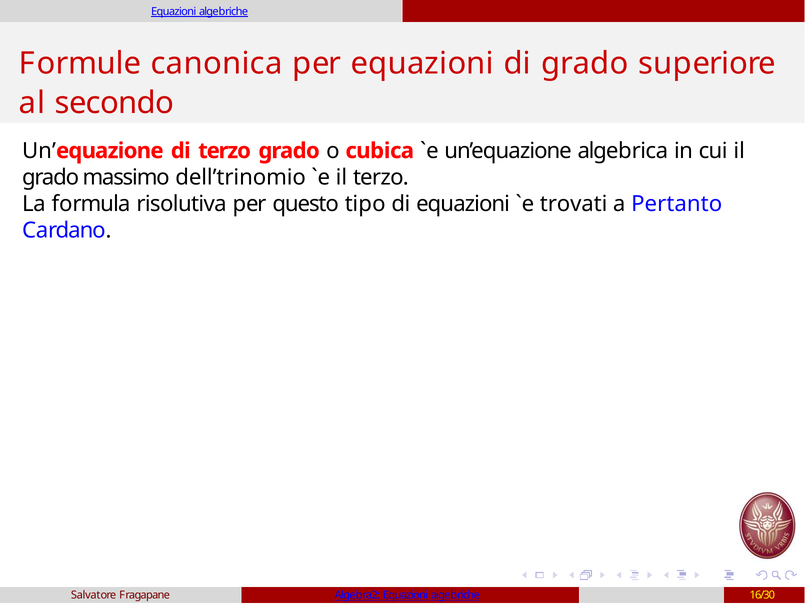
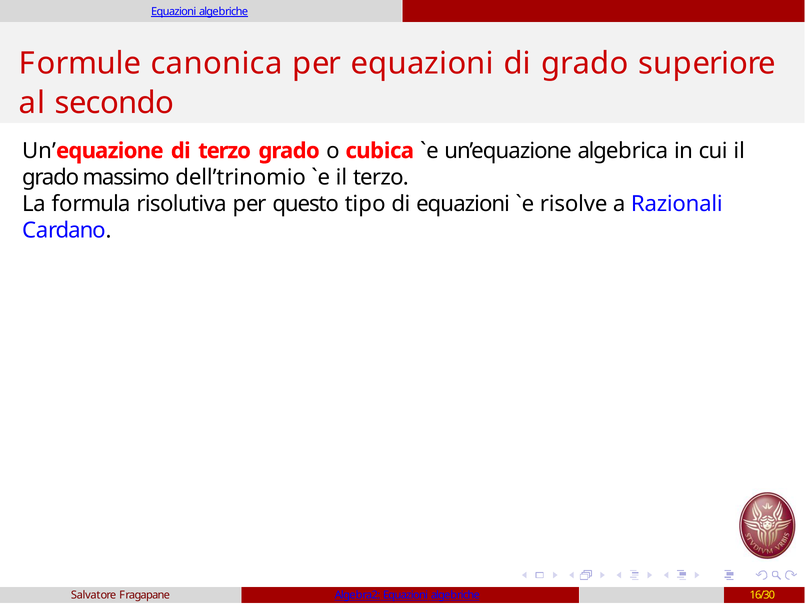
trovati: trovati -> risolve (574, 204)
Pertanto: Pertanto -> Razionali (677, 204)
